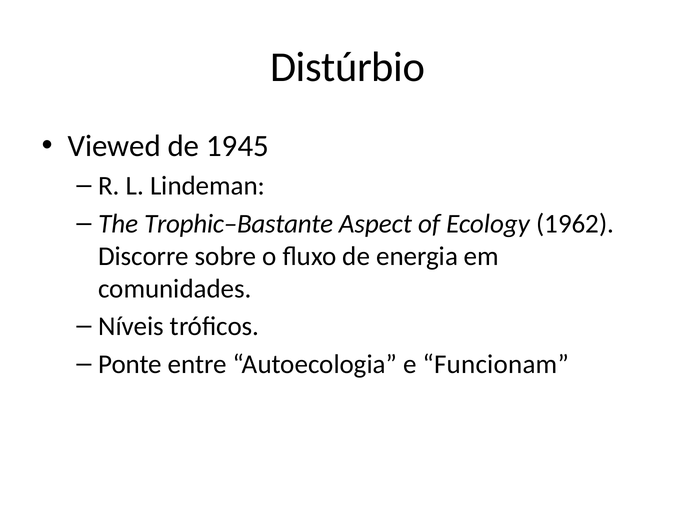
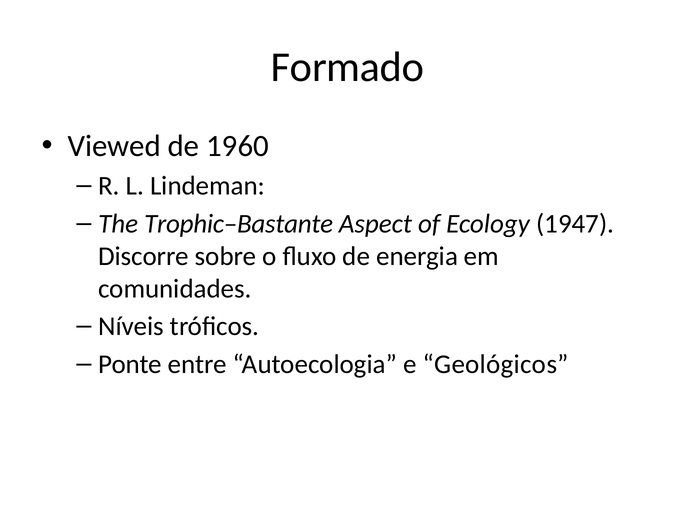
Distúrbio: Distúrbio -> Formado (348, 67)
1945: 1945 -> 1960 (238, 146)
1962: 1962 -> 1947 (575, 223)
Funcionam: Funcionam -> Geológicos (496, 364)
